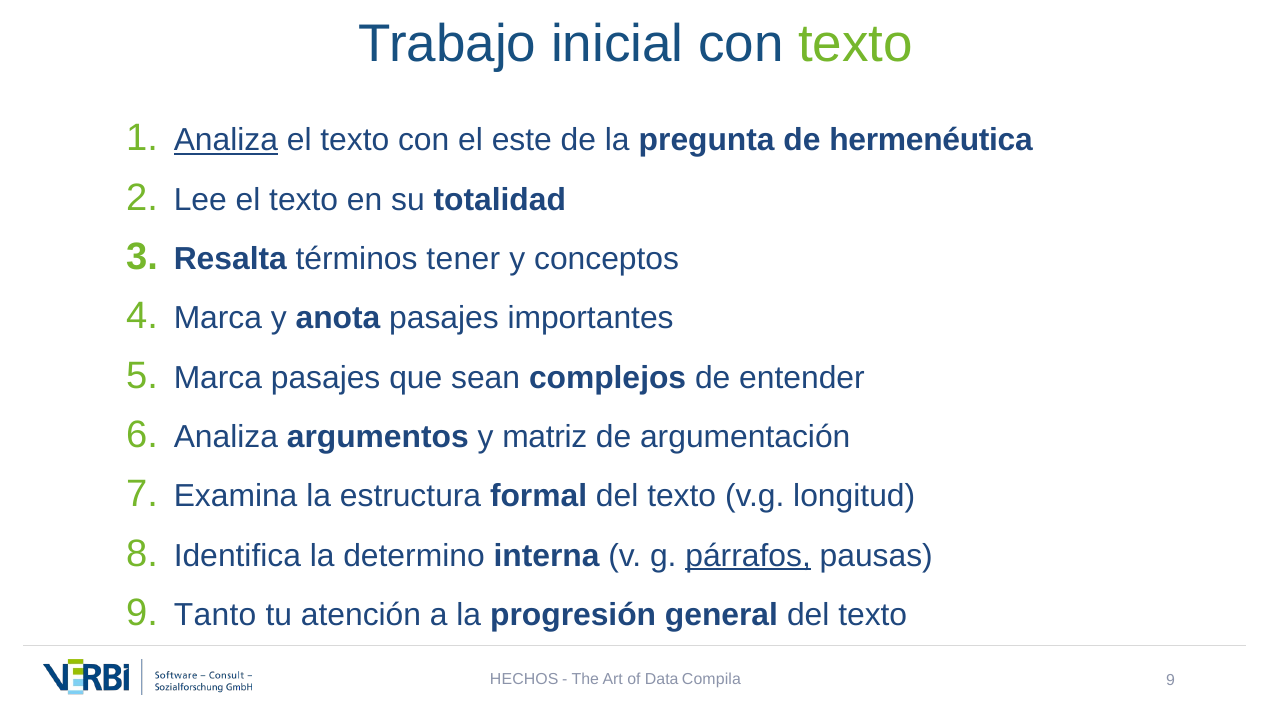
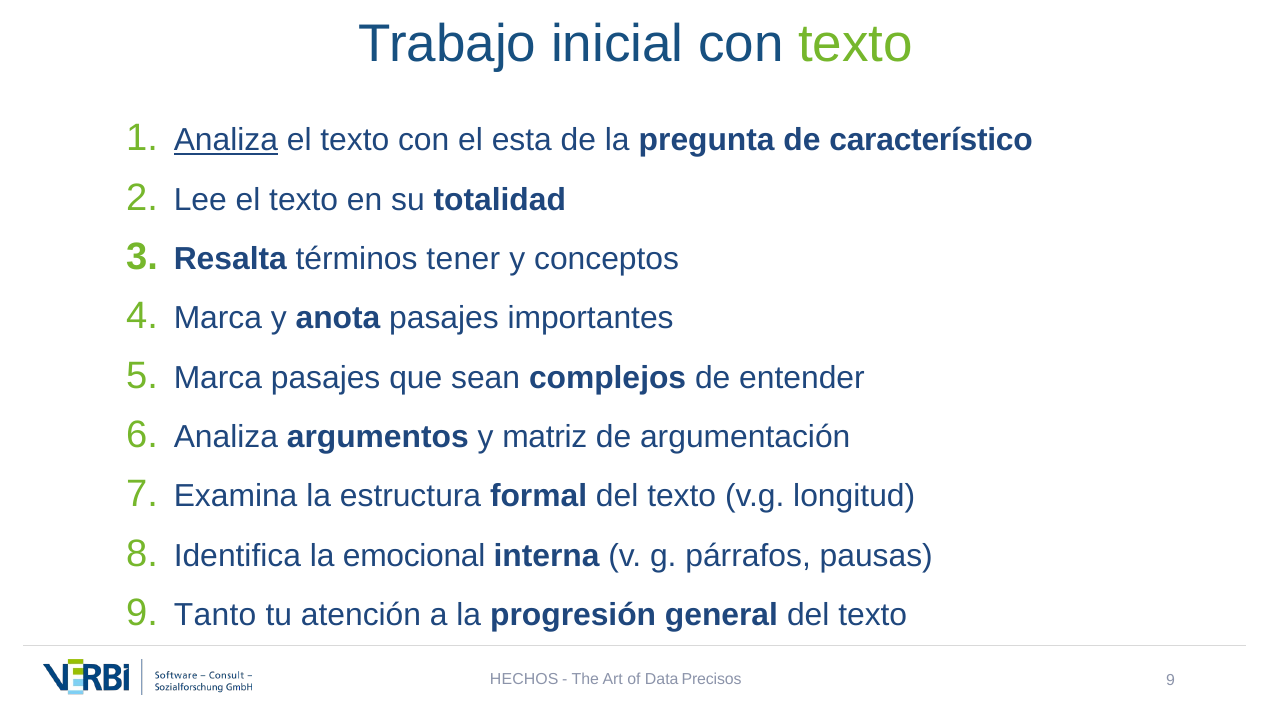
este: este -> esta (522, 140)
hermenéutica: hermenéutica -> característico (931, 140)
determino: determino -> emocional (414, 556)
párrafos underline: present -> none (748, 556)
Compila: Compila -> Precisos (712, 680)
